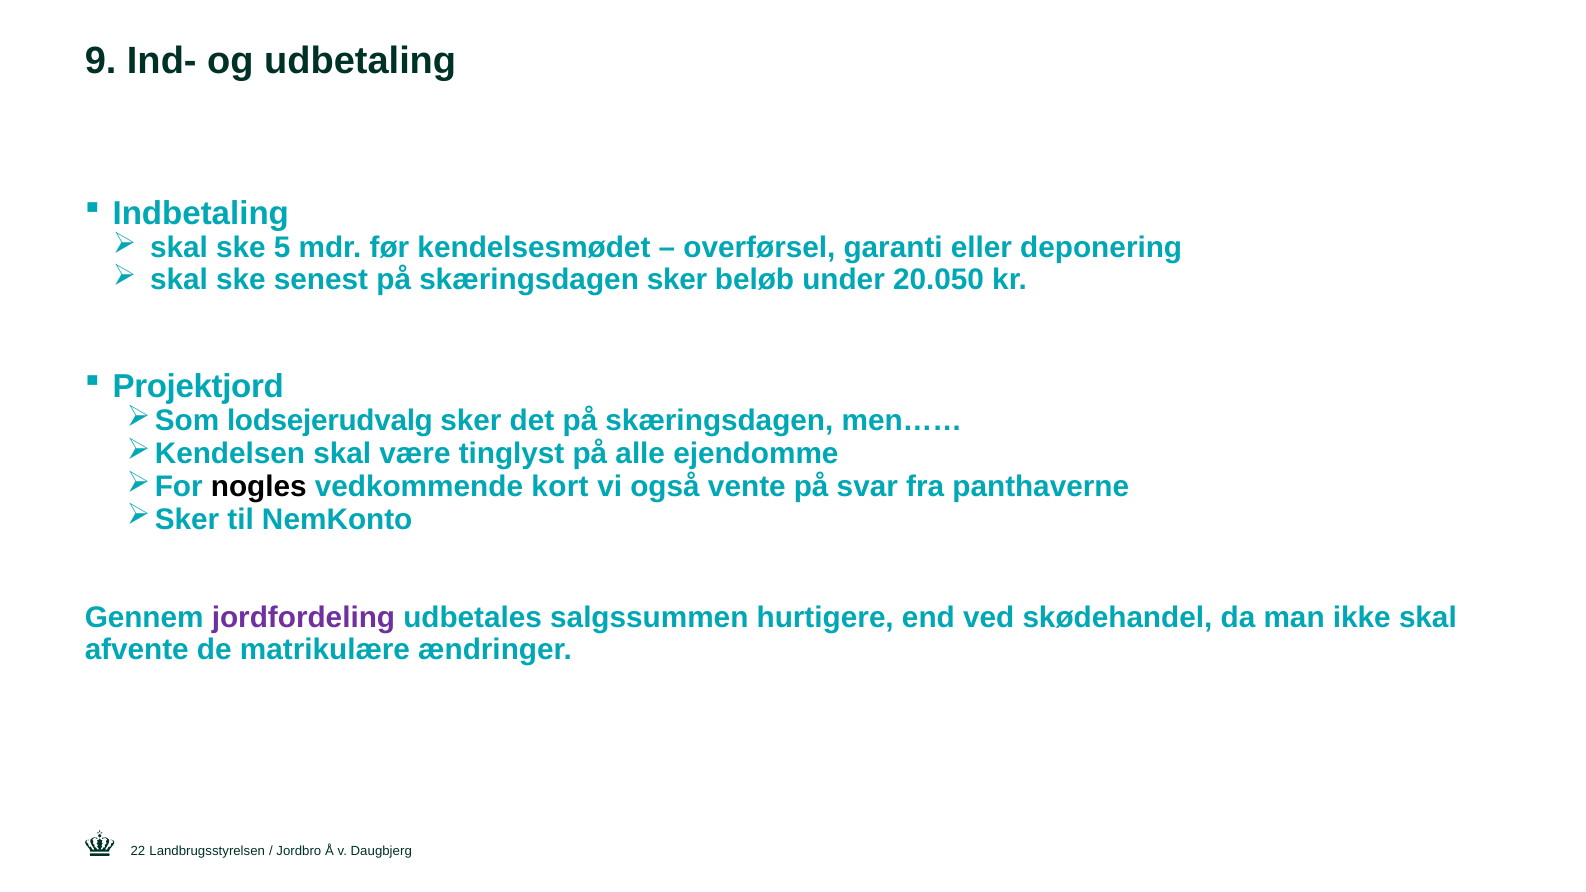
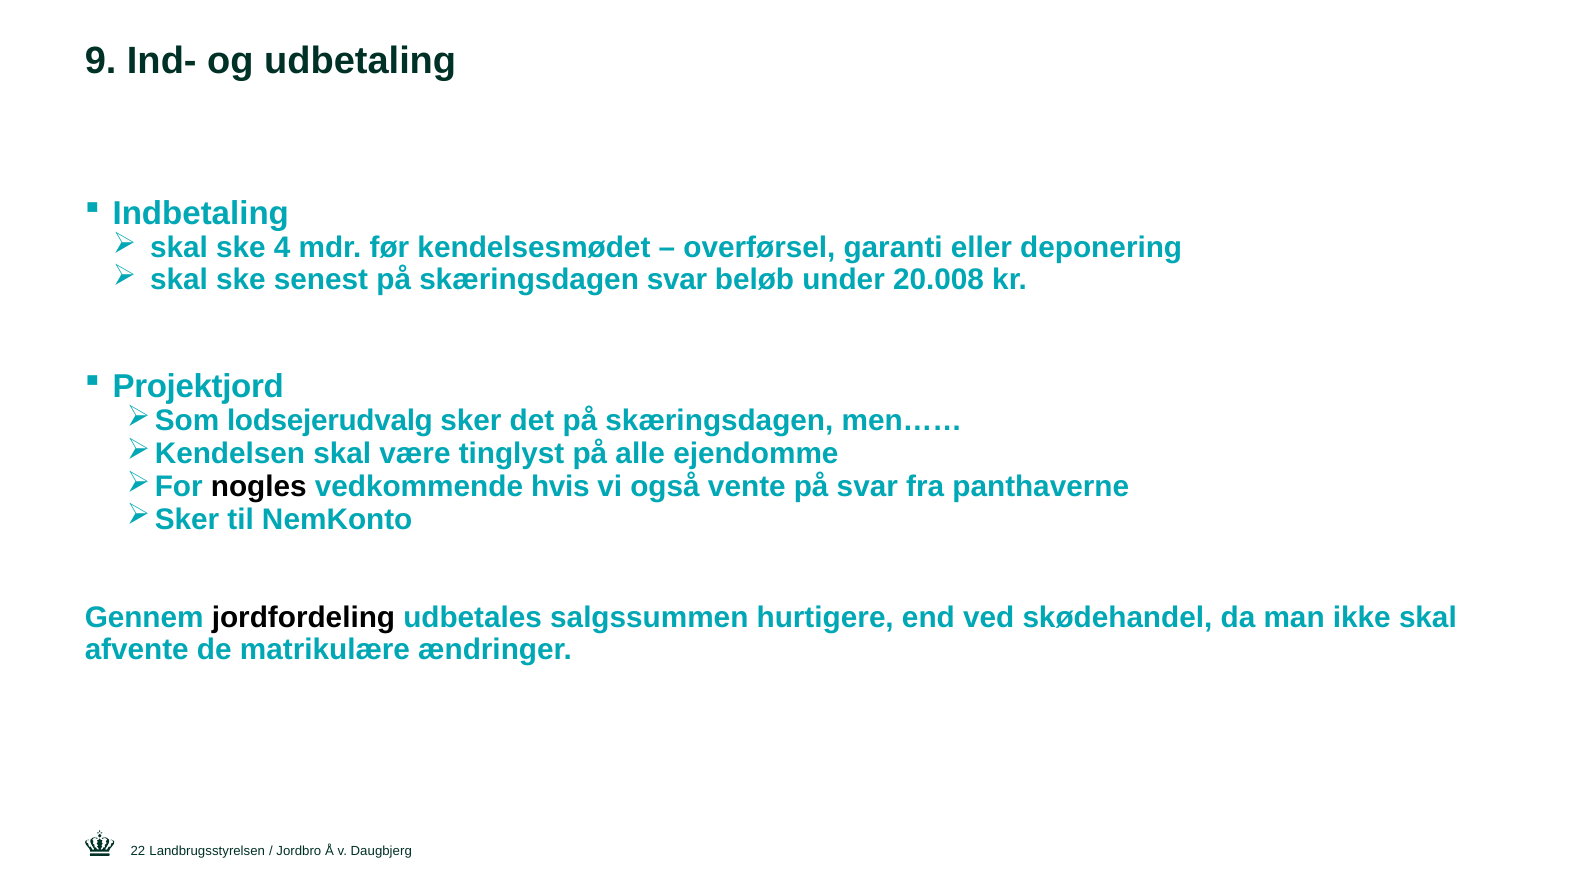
5: 5 -> 4 (282, 248)
skæringsdagen sker: sker -> svar (677, 280)
20.050: 20.050 -> 20.008 (939, 280)
kort: kort -> hvis (560, 487)
jordfordeling colour: purple -> black (303, 618)
